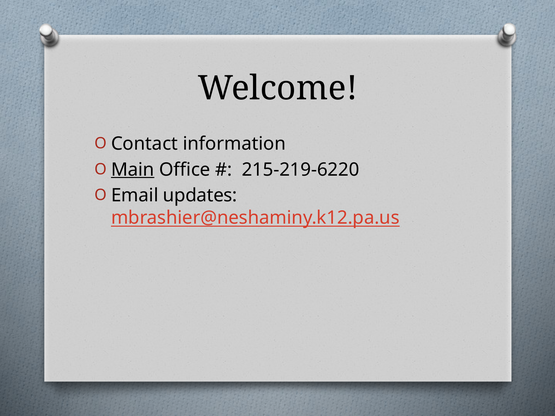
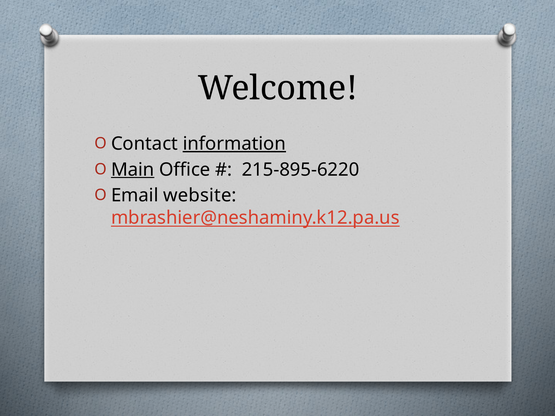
information underline: none -> present (234, 144)
215-219-6220: 215-219-6220 -> 215-895-6220 (301, 170)
updates: updates -> website (200, 196)
